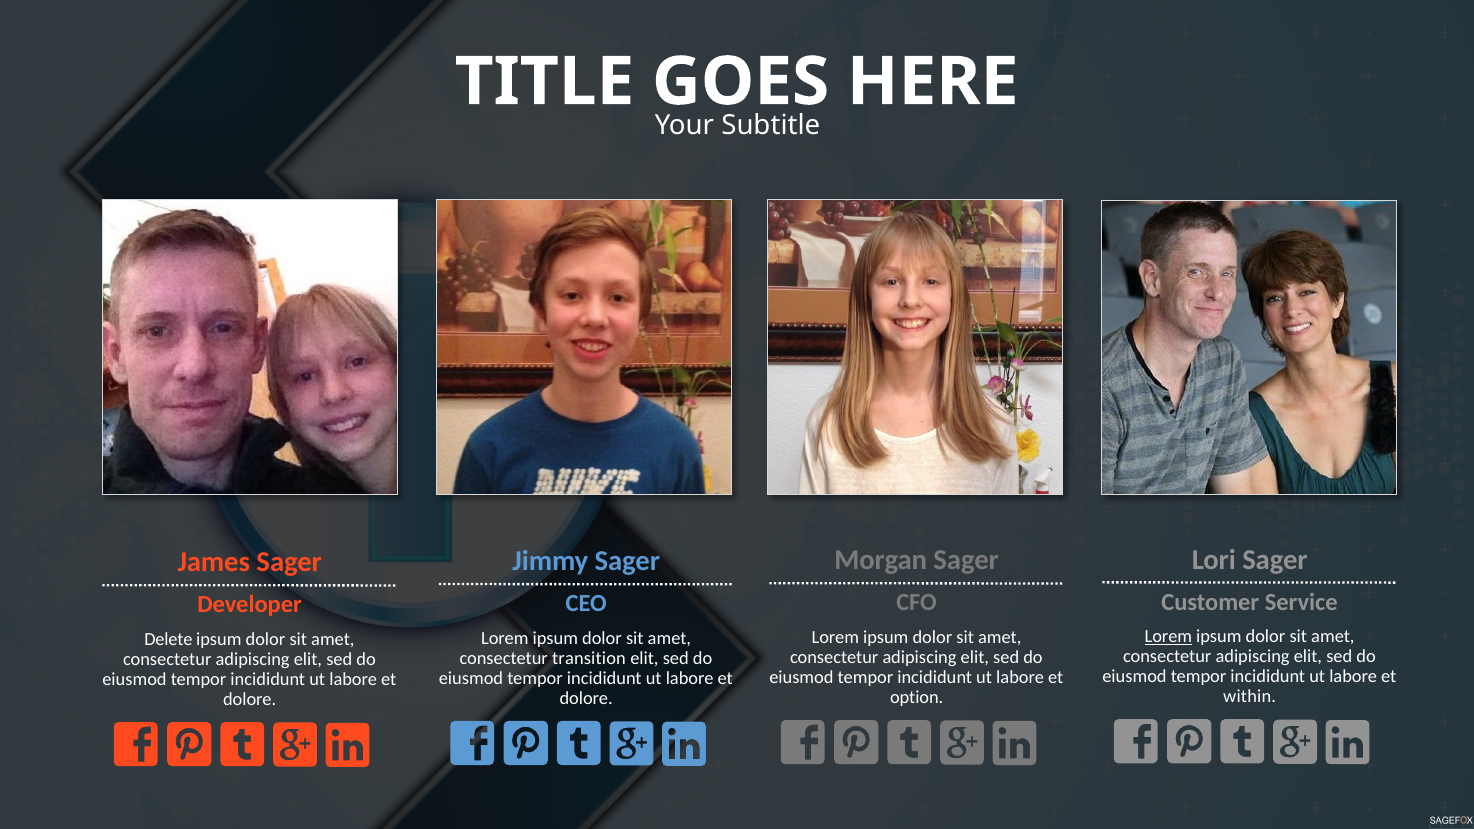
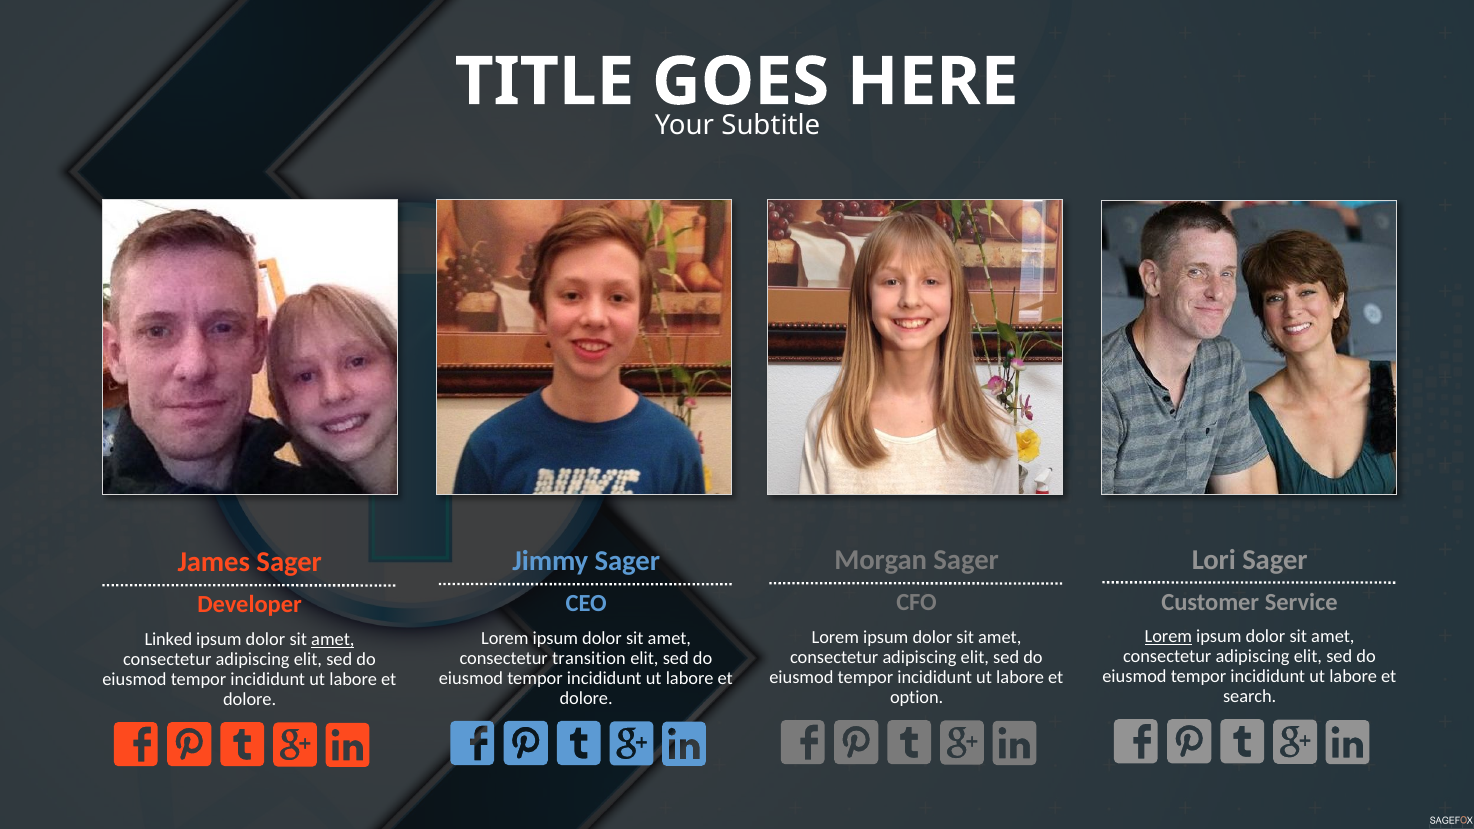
Delete: Delete -> Linked (168, 640)
amet underline: none -> present (333, 640)
within: within -> search (1250, 696)
